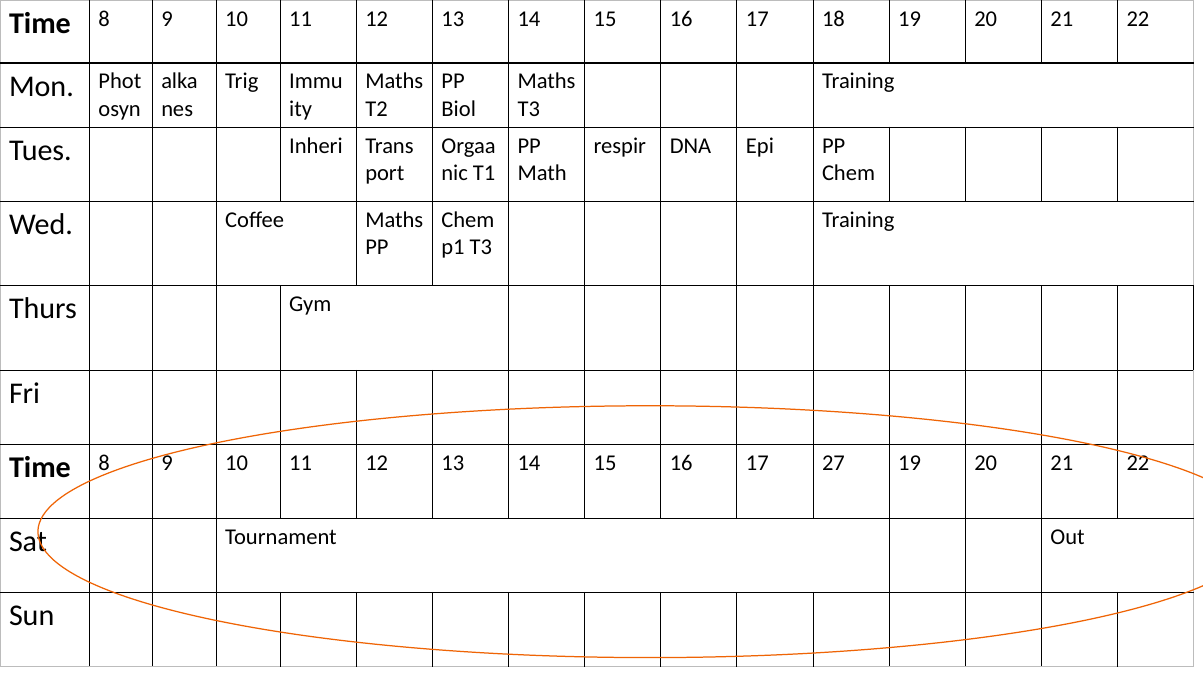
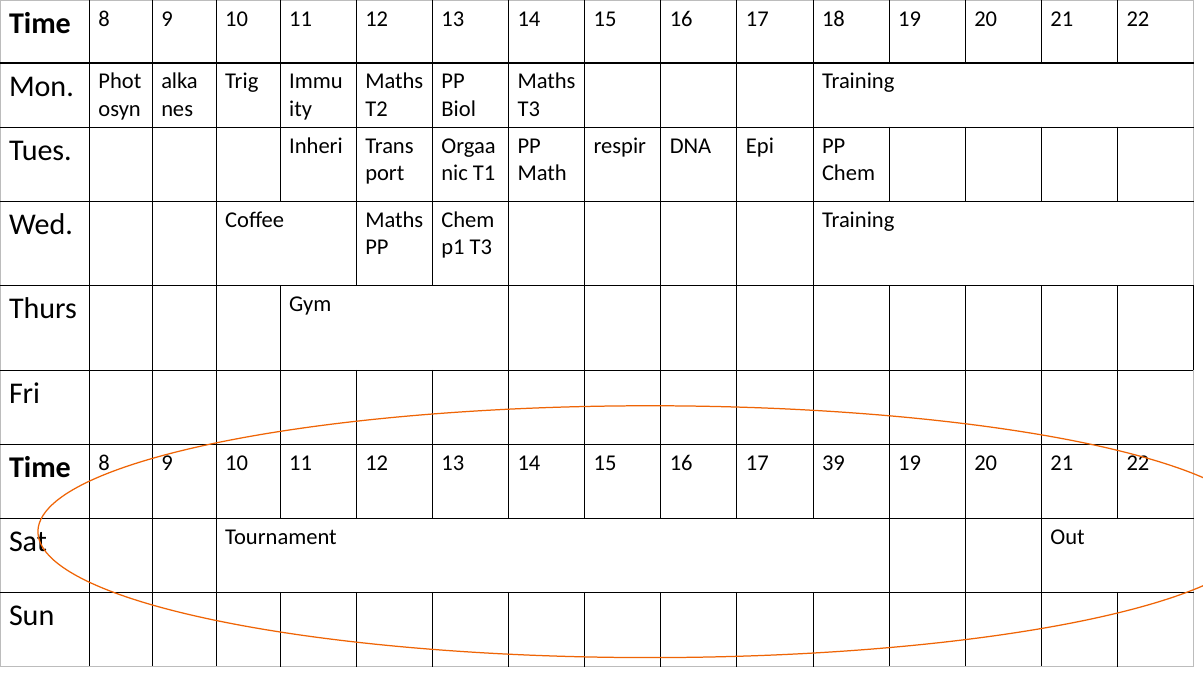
27: 27 -> 39 (833, 463)
